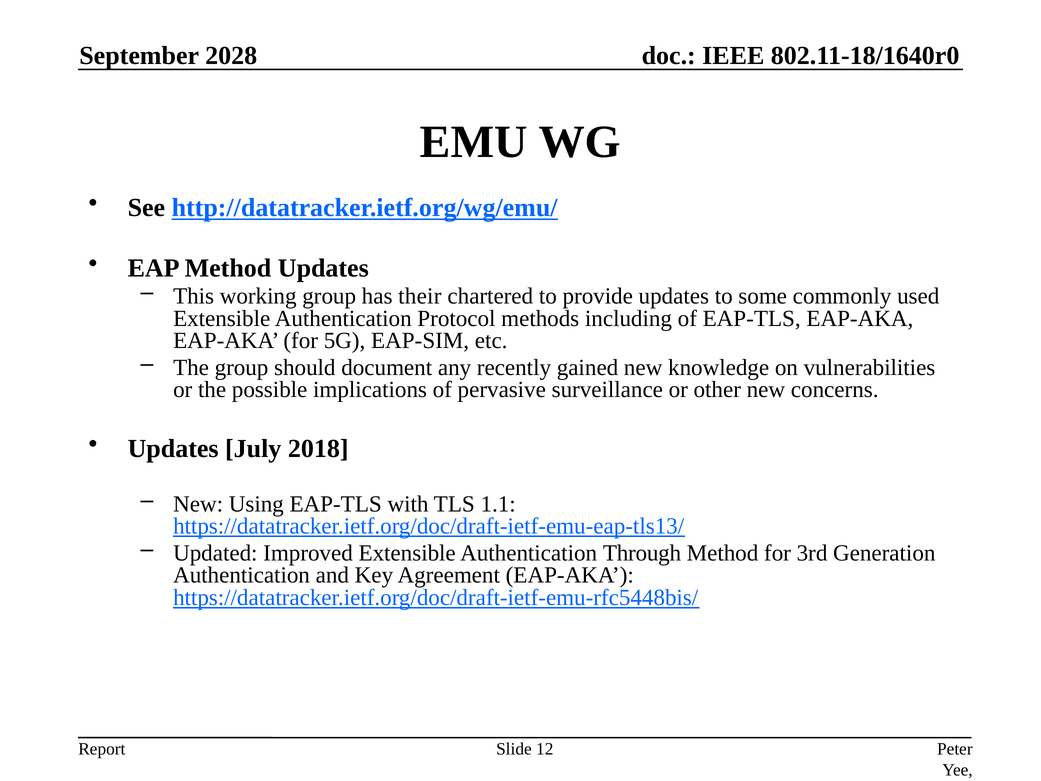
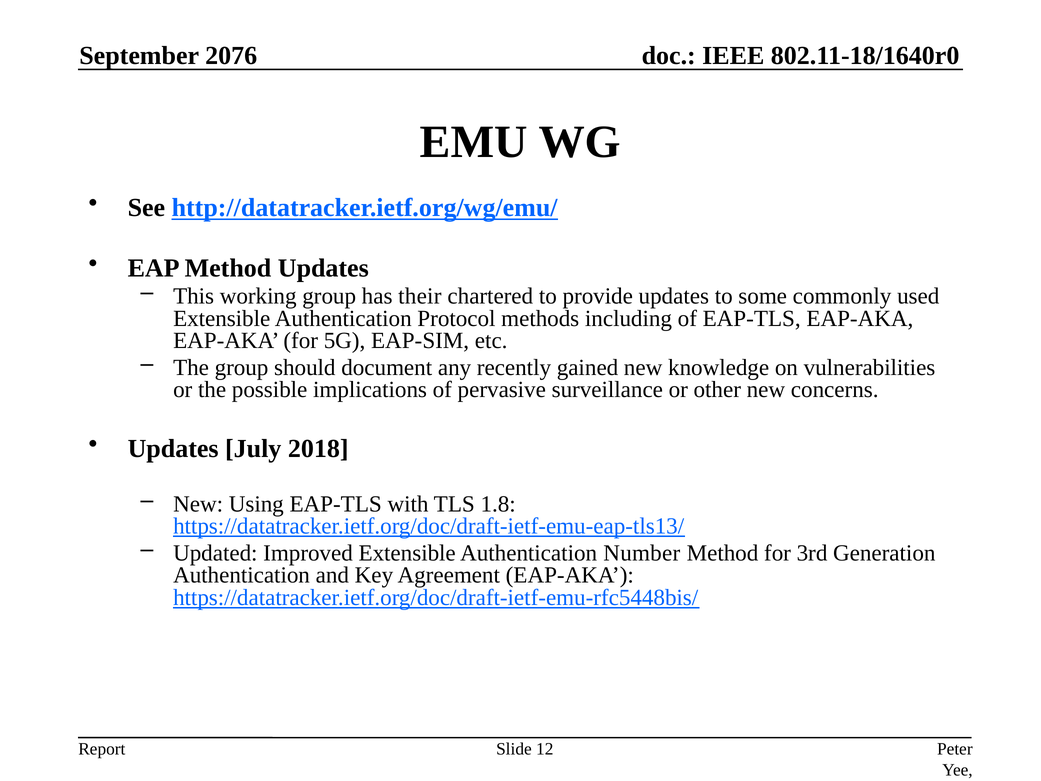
2028: 2028 -> 2076 (231, 56)
1.1: 1.1 -> 1.8 (498, 504)
Through: Through -> Number (642, 553)
